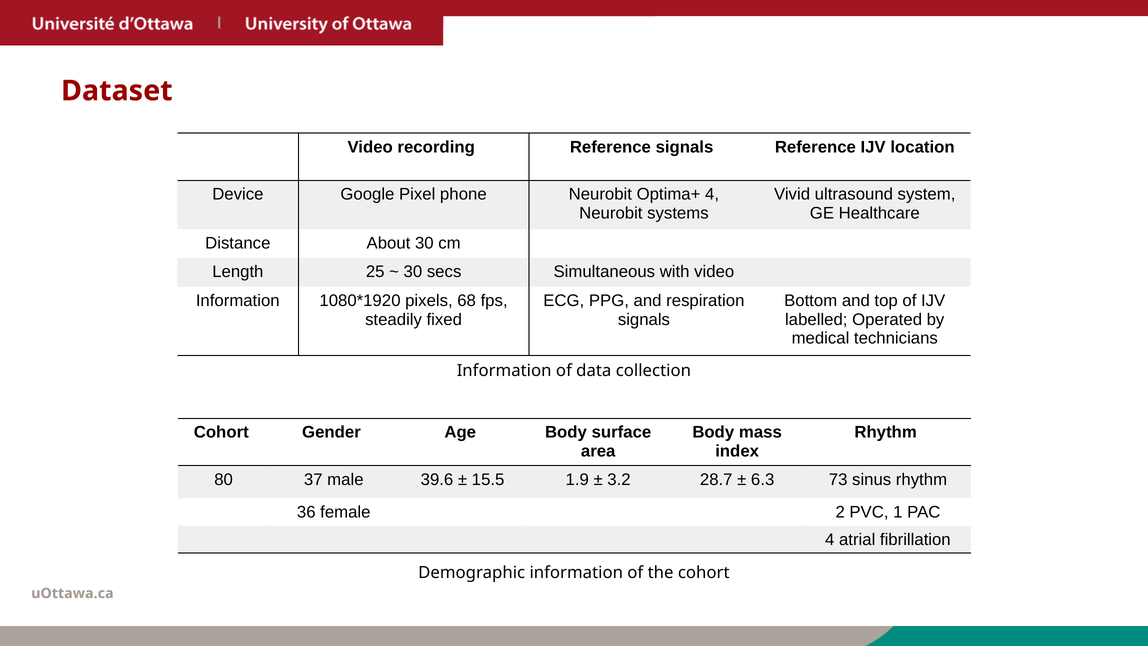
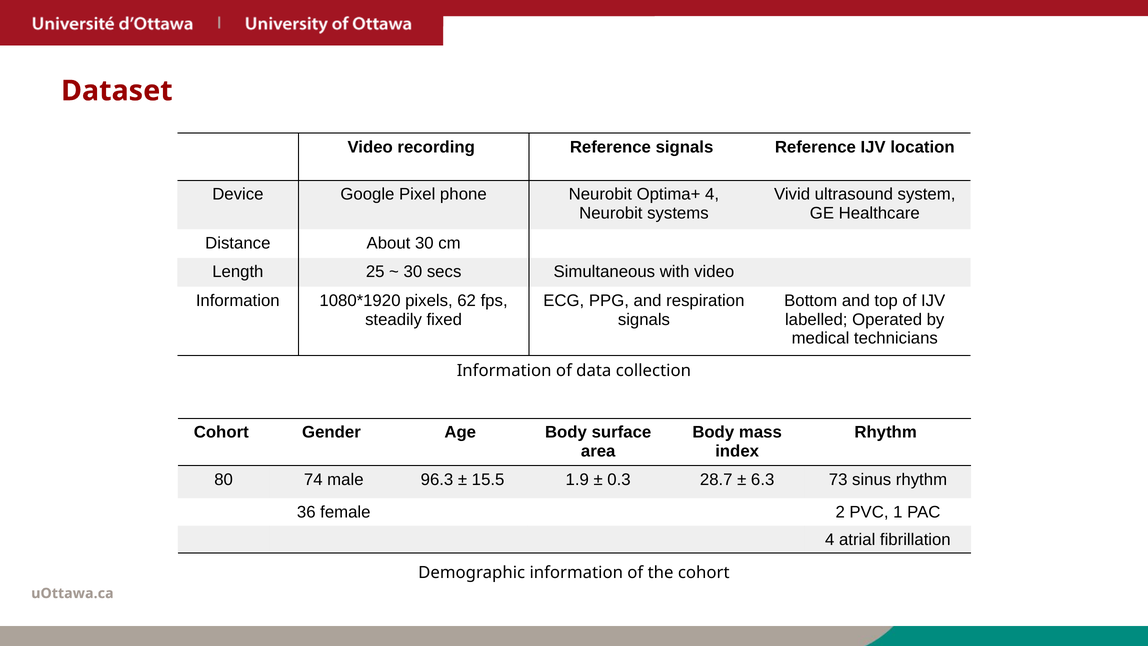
68: 68 -> 62 (467, 301)
37: 37 -> 74 (313, 479)
39.6: 39.6 -> 96.3 (437, 479)
3.2: 3.2 -> 0.3 (619, 479)
